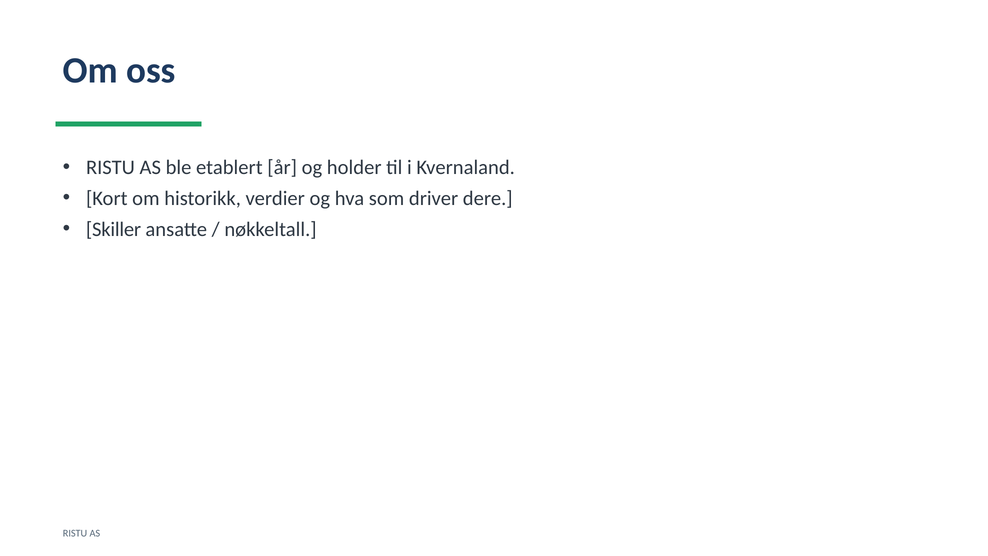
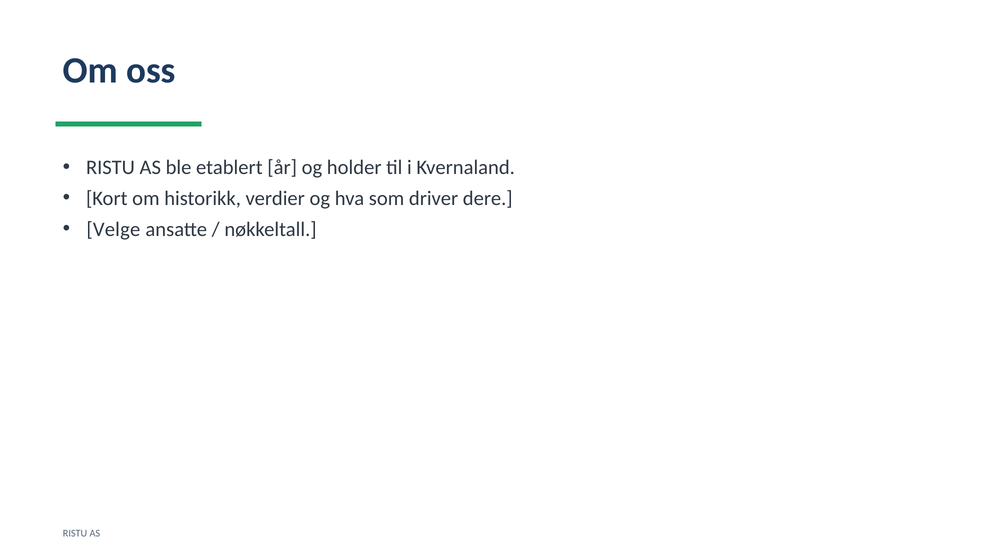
Skiller: Skiller -> Velge (113, 229)
